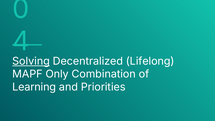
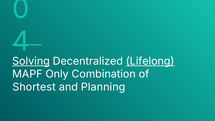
Lifelong underline: none -> present (150, 61)
Learning: Learning -> Shortest (34, 87)
Priorities: Priorities -> Planning (103, 87)
